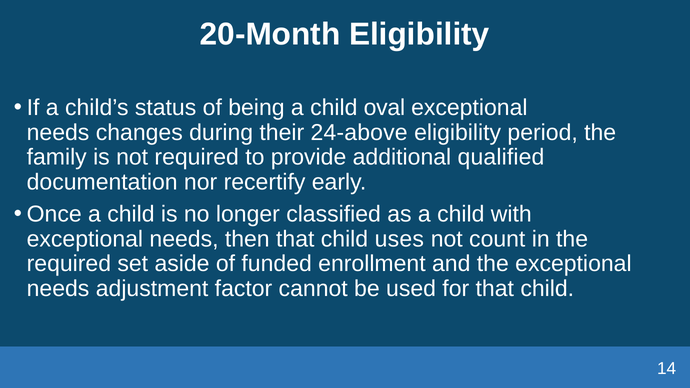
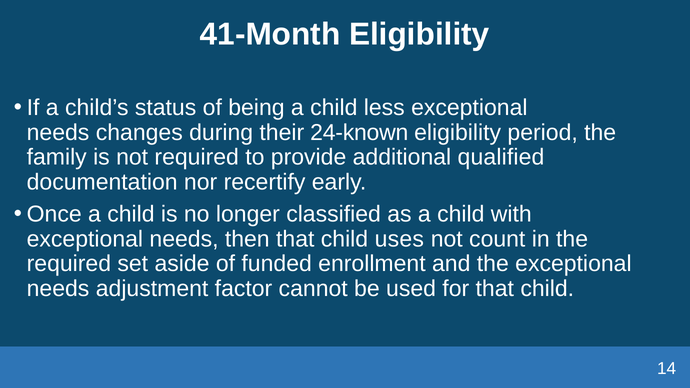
20-Month: 20-Month -> 41-Month (270, 34)
oval: oval -> less (384, 108)
24-above: 24-above -> 24-known (359, 132)
